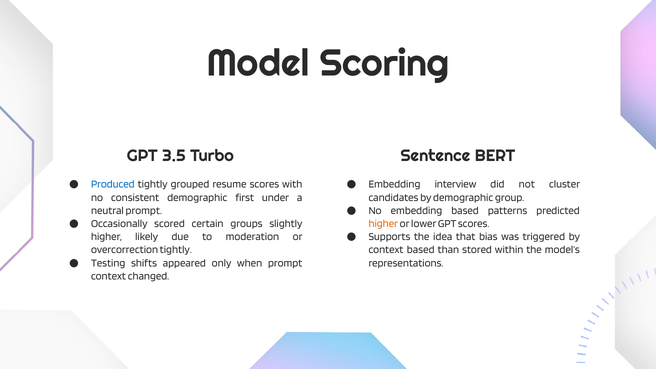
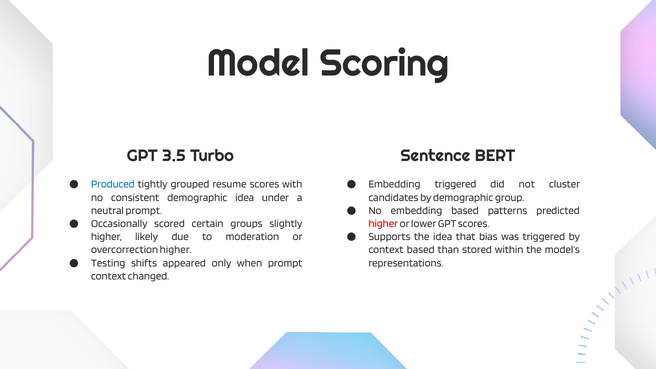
Embedding interview: interview -> triggered (456, 184)
demographic first: first -> idea (245, 197)
higher colour: orange -> red (383, 224)
overcorrection tightly: tightly -> higher (176, 250)
